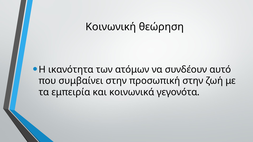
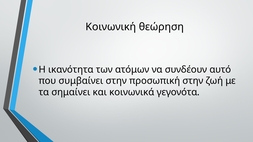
εμπειρία: εμπειρία -> σημαίνει (71, 92)
